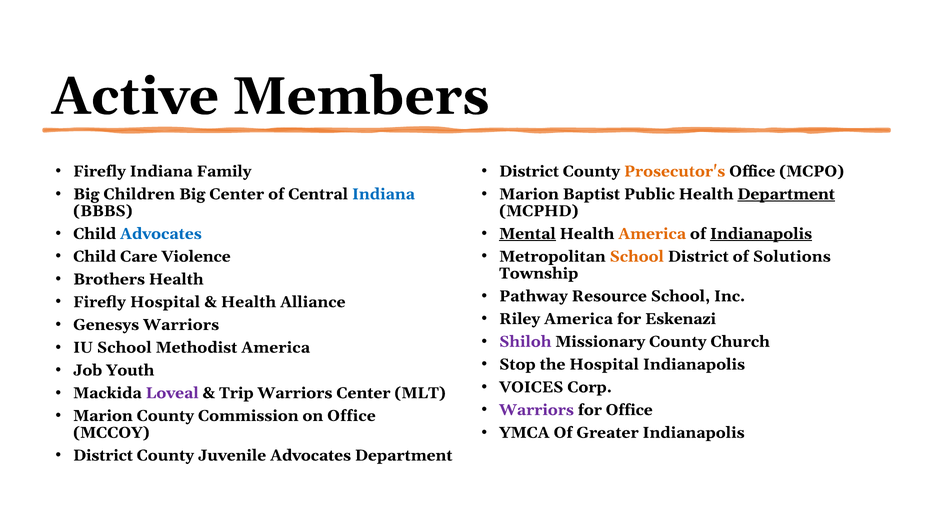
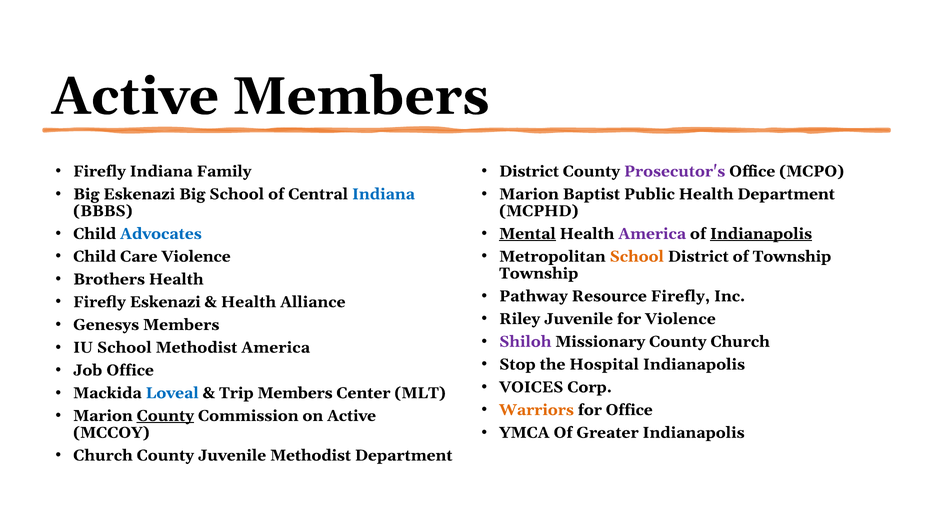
Prosecutor's colour: orange -> purple (675, 171)
Big Children: Children -> Eskenazi (139, 194)
Big Center: Center -> School (237, 194)
Department underline: present -> none (786, 194)
America colour: orange -> purple (652, 234)
of Solutions: Solutions -> Township (792, 257)
Resource School: School -> Firefly (680, 296)
Firefly Hospital: Hospital -> Eskenazi (165, 302)
Riley America: America -> Juvenile (579, 319)
for Eskenazi: Eskenazi -> Violence (680, 319)
Genesys Warriors: Warriors -> Members (181, 325)
Job Youth: Youth -> Office (130, 370)
Loveal colour: purple -> blue (172, 393)
Trip Warriors: Warriors -> Members (295, 393)
Warriors colour: purple -> orange (537, 410)
County underline: none -> present (165, 416)
on Office: Office -> Active (352, 416)
District: District -> Church (103, 456)
Juvenile Advocates: Advocates -> Methodist (311, 456)
